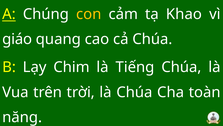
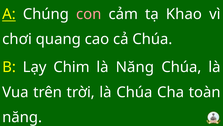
con colour: yellow -> pink (89, 14)
giáo: giáo -> chơi (17, 39)
là Tiếng: Tiếng -> Năng (135, 67)
